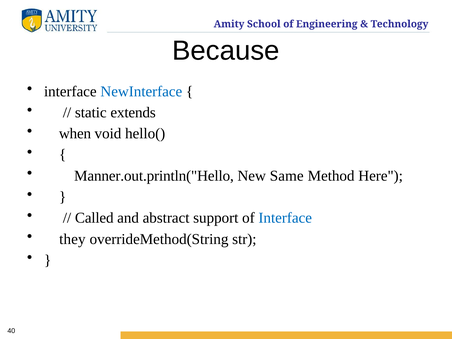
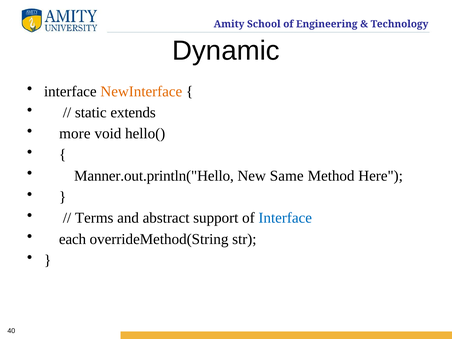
Because: Because -> Dynamic (226, 51)
NewInterface colour: blue -> orange (141, 91)
when: when -> more (75, 134)
Called: Called -> Terms (94, 218)
they: they -> each (73, 239)
